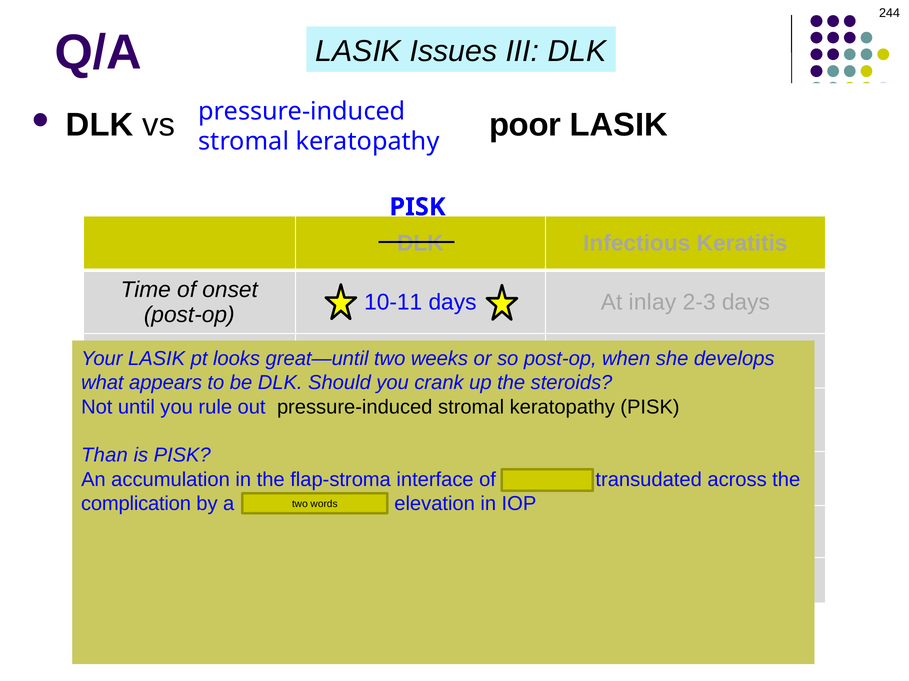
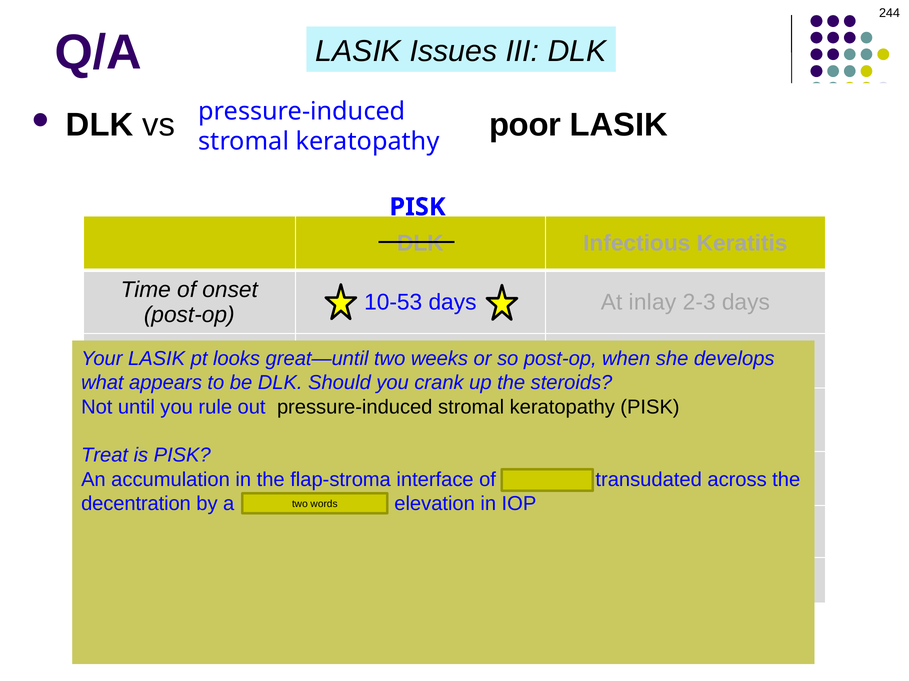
10-11: 10-11 -> 10-53 (393, 303)
Than: Than -> Treat (105, 456)
complication: complication -> decentration (136, 504)
